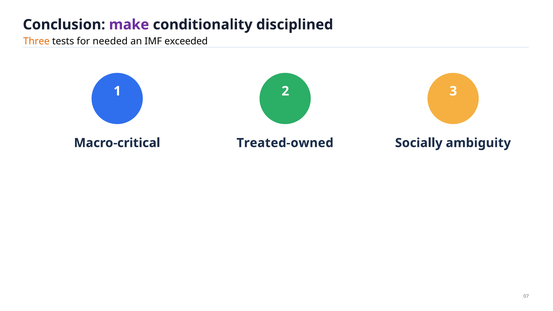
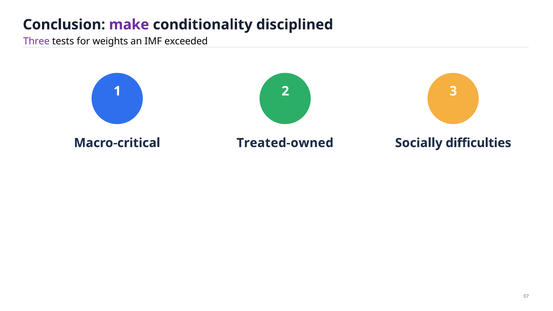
Three colour: orange -> purple (36, 41)
needed: needed -> weights (110, 41)
ambiguity: ambiguity -> difficulties (478, 143)
